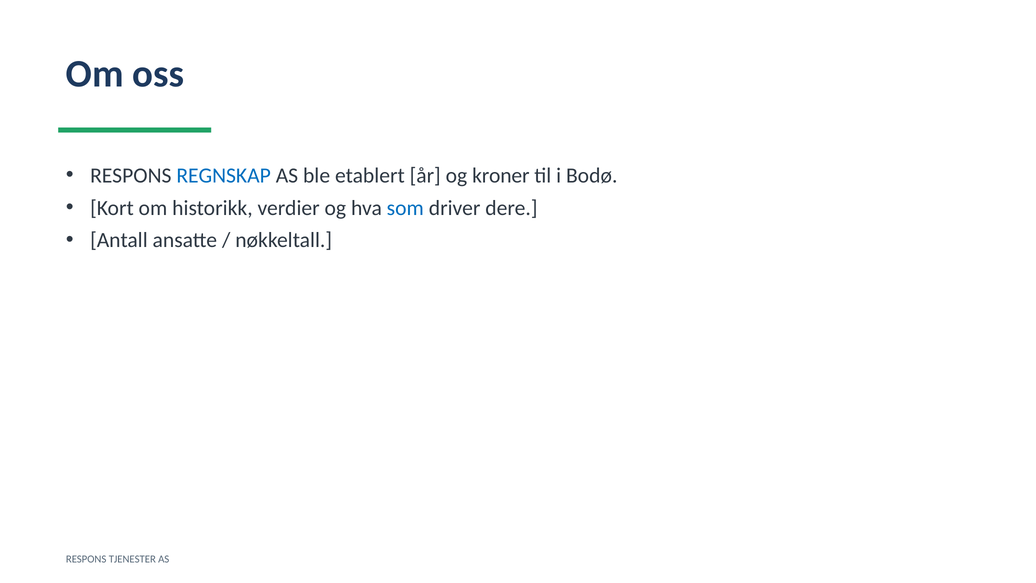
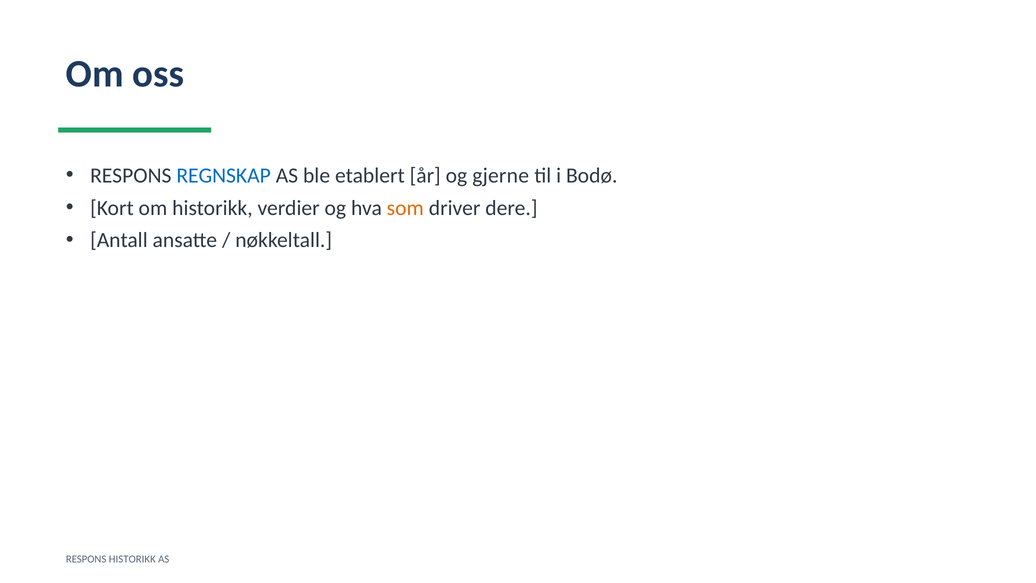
kroner: kroner -> gjerne (501, 175)
som colour: blue -> orange (405, 208)
RESPONS TJENESTER: TJENESTER -> HISTORIKK (132, 559)
